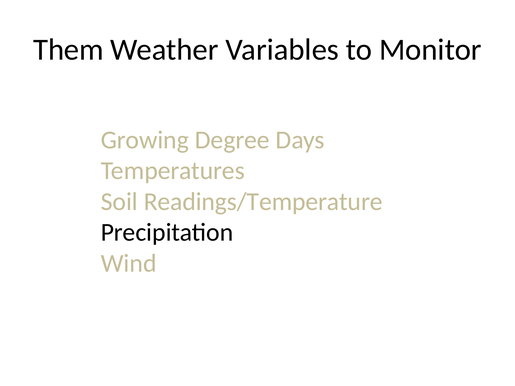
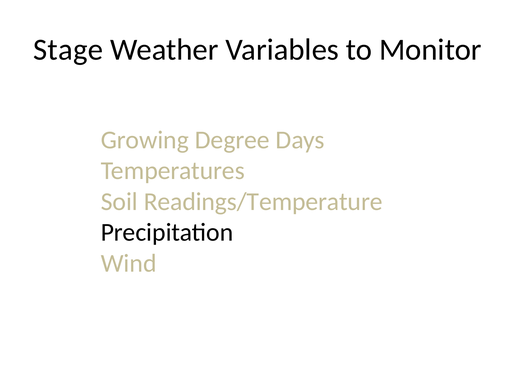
Them: Them -> Stage (68, 50)
